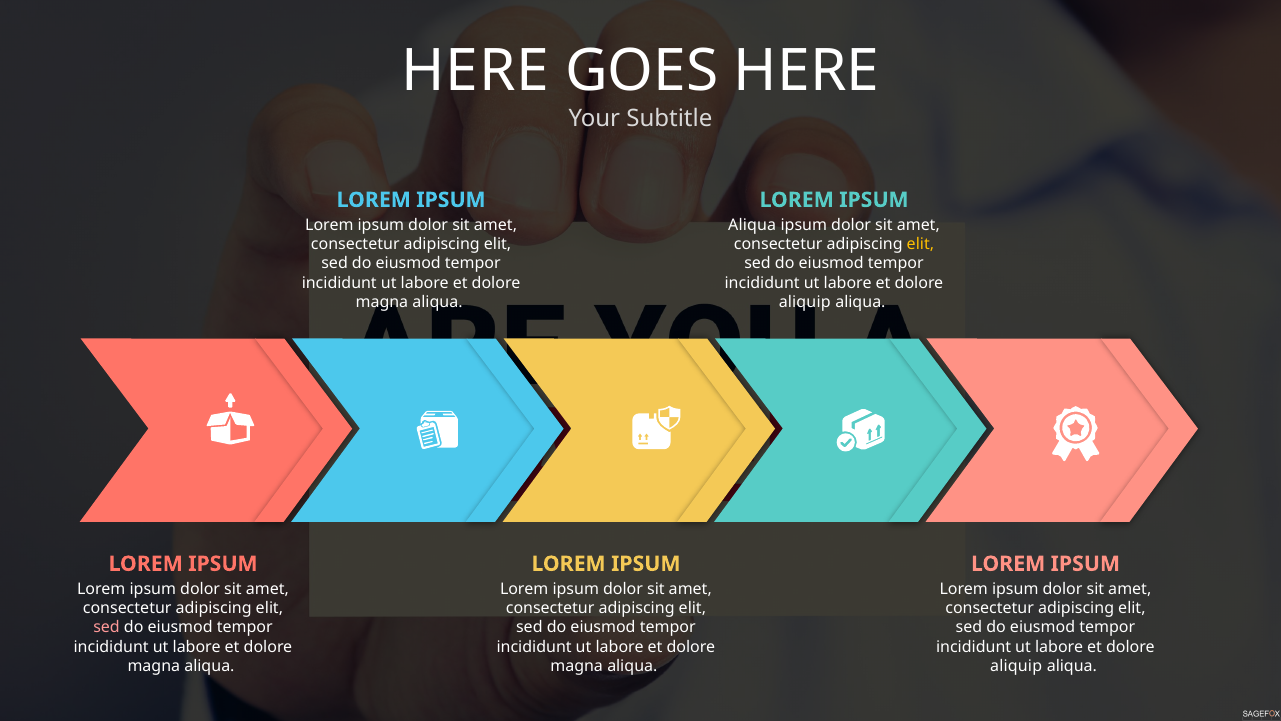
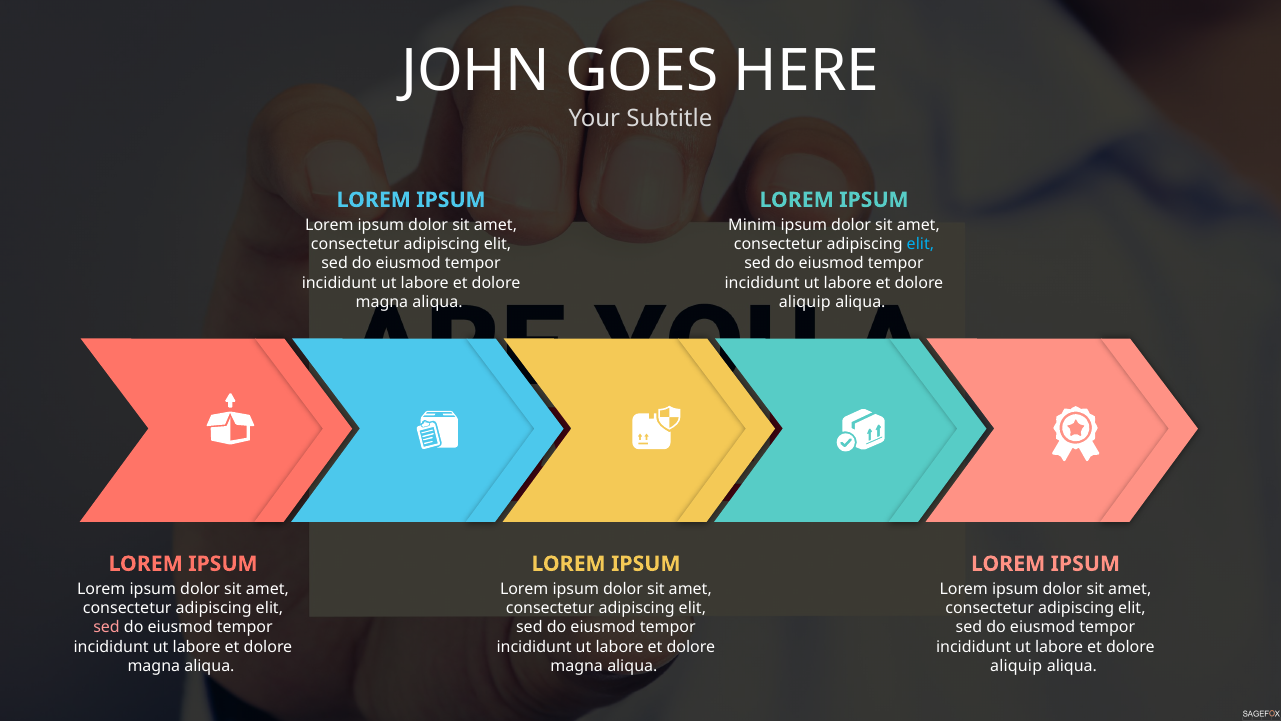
HERE: HERE -> JOHN (476, 71)
Aliqua: Aliqua -> Minim (752, 225)
elit colour: yellow -> light blue (920, 244)
